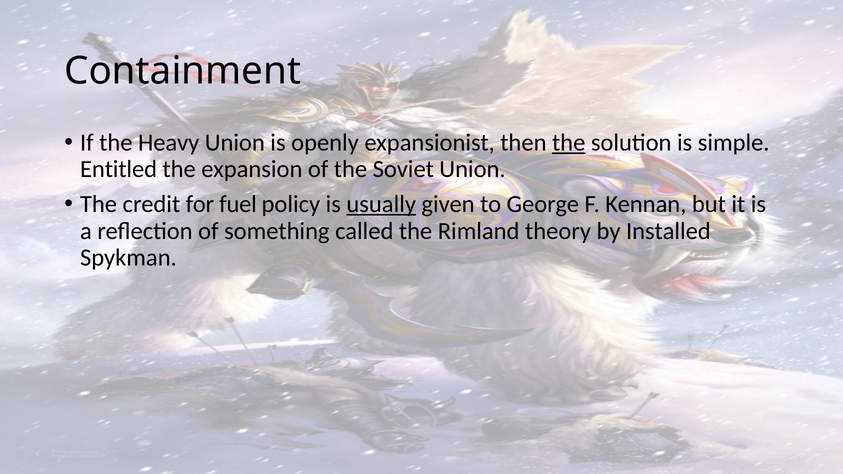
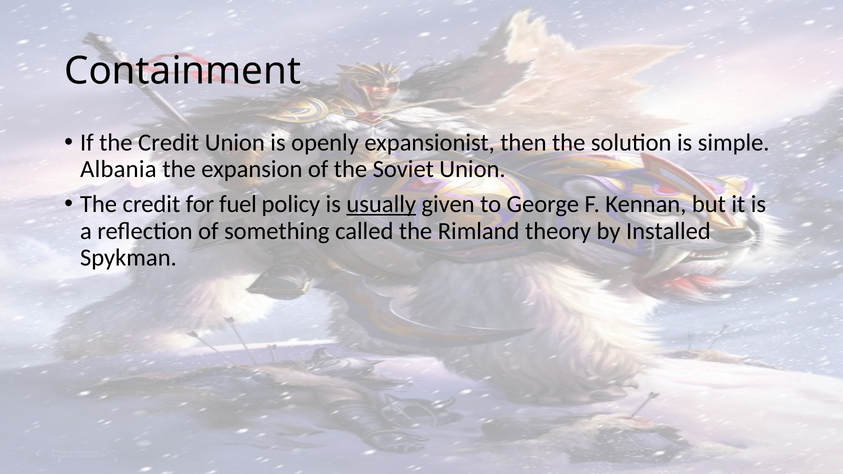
If the Heavy: Heavy -> Credit (169, 143)
the underline: present -> none (569, 143)
Entitled: Entitled -> Albania (118, 169)
